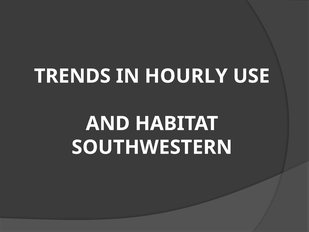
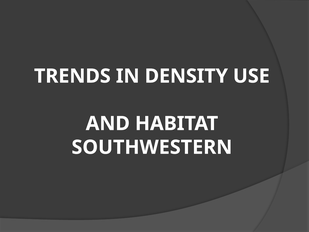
HOURLY: HOURLY -> DENSITY (186, 76)
